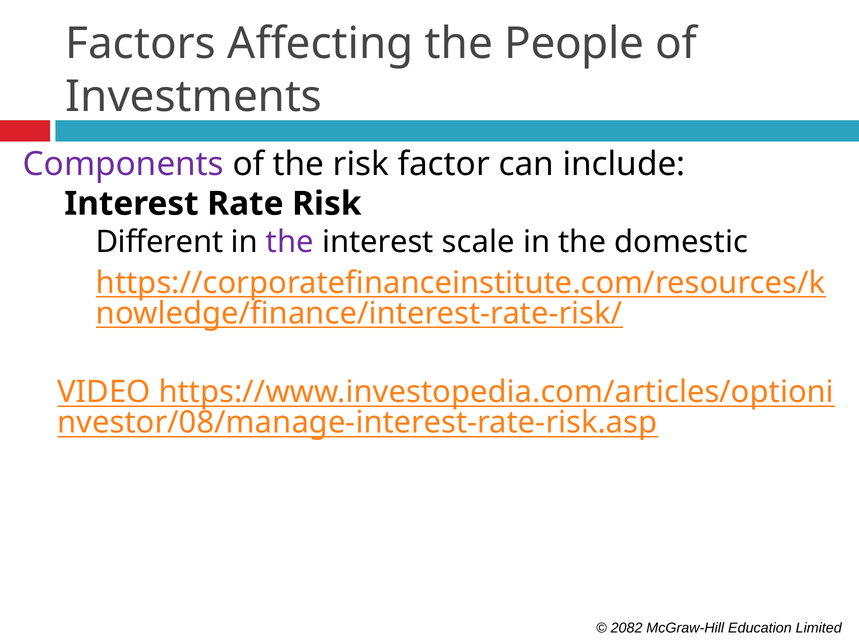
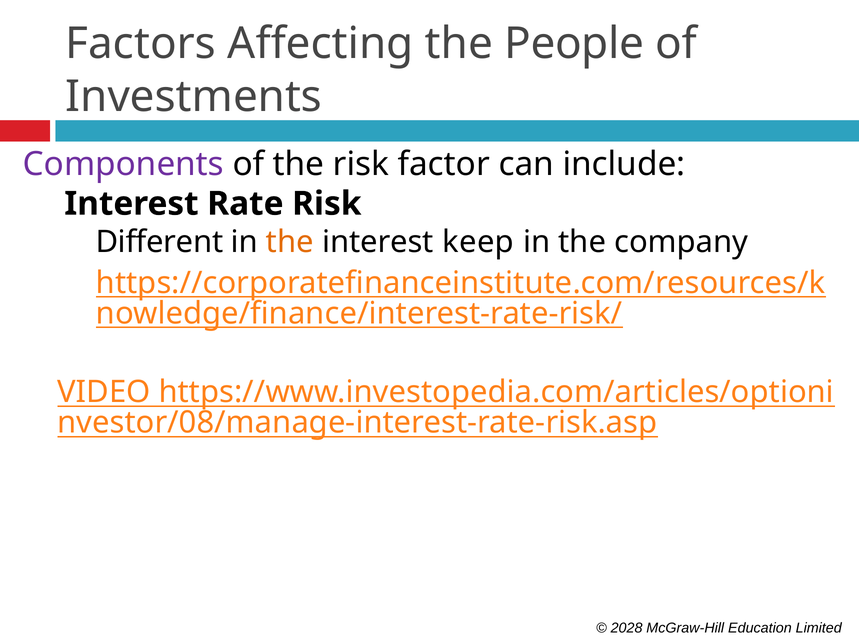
the colour: purple -> orange (290, 242)
scale: scale -> keep (478, 242)
domestic: domestic -> company (681, 242)
2082: 2082 -> 2028 (627, 628)
